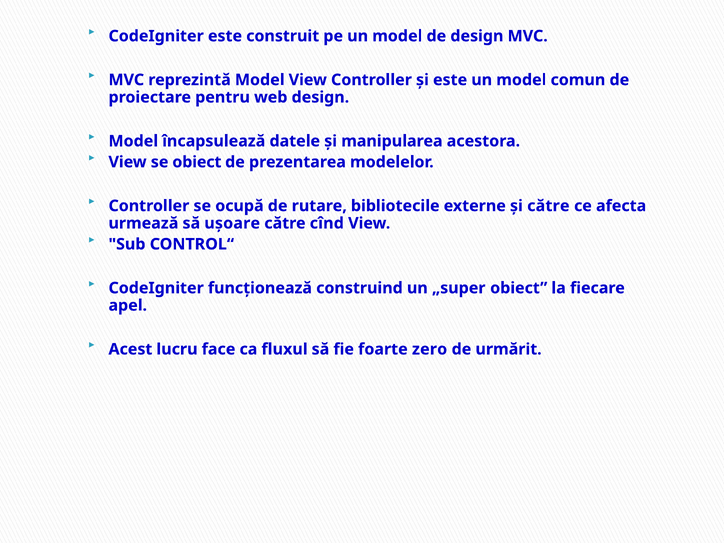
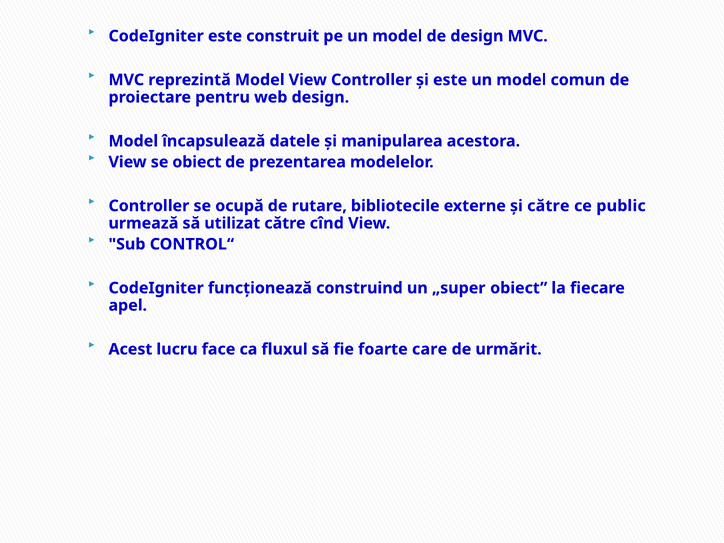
afecta: afecta -> public (621, 206)
ușoare: ușoare -> utilizat (232, 223)
zero: zero -> care (430, 349)
